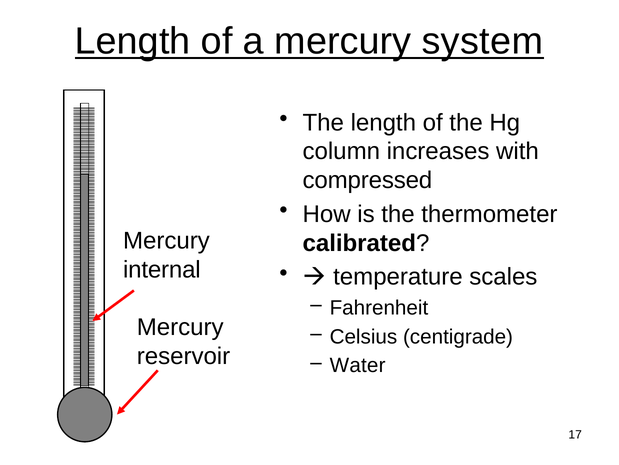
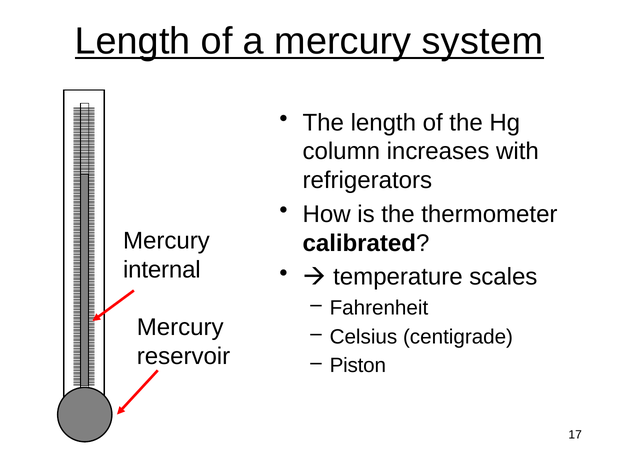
compressed: compressed -> refrigerators (367, 180)
Water: Water -> Piston (358, 365)
